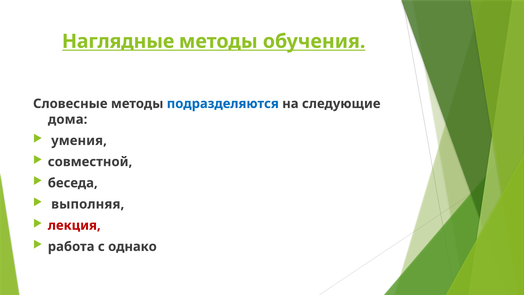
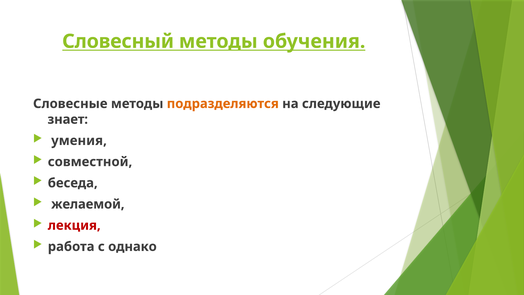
Наглядные: Наглядные -> Словесный (118, 41)
подразделяются colour: blue -> orange (223, 104)
дома: дома -> знает (68, 119)
выполняя: выполняя -> желаемой (88, 204)
